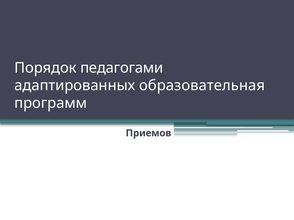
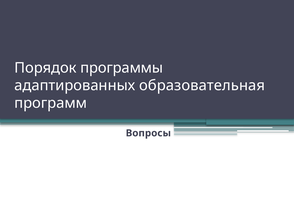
педагогами: педагогами -> программы (122, 68)
Приемов: Приемов -> Вопросы (148, 133)
